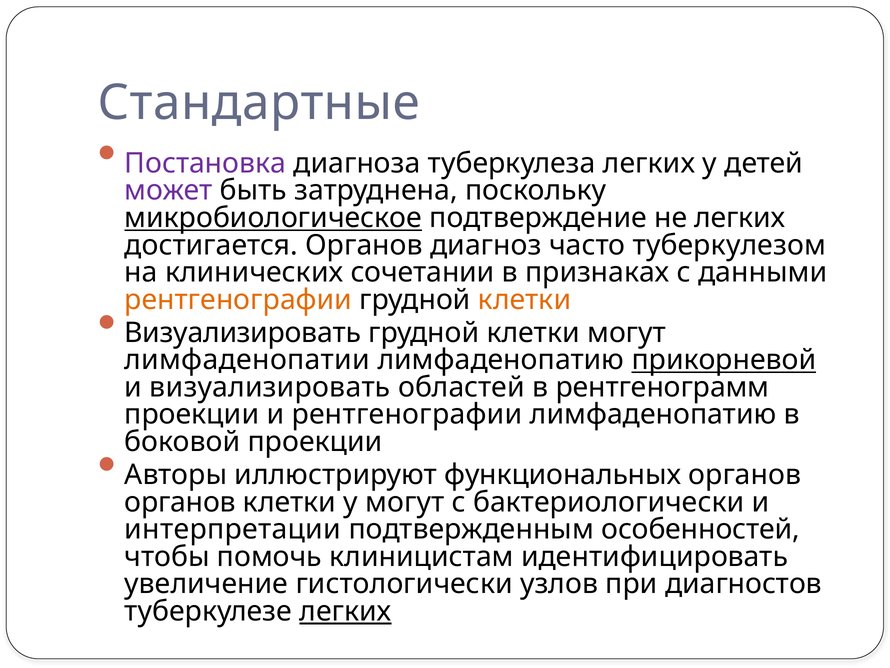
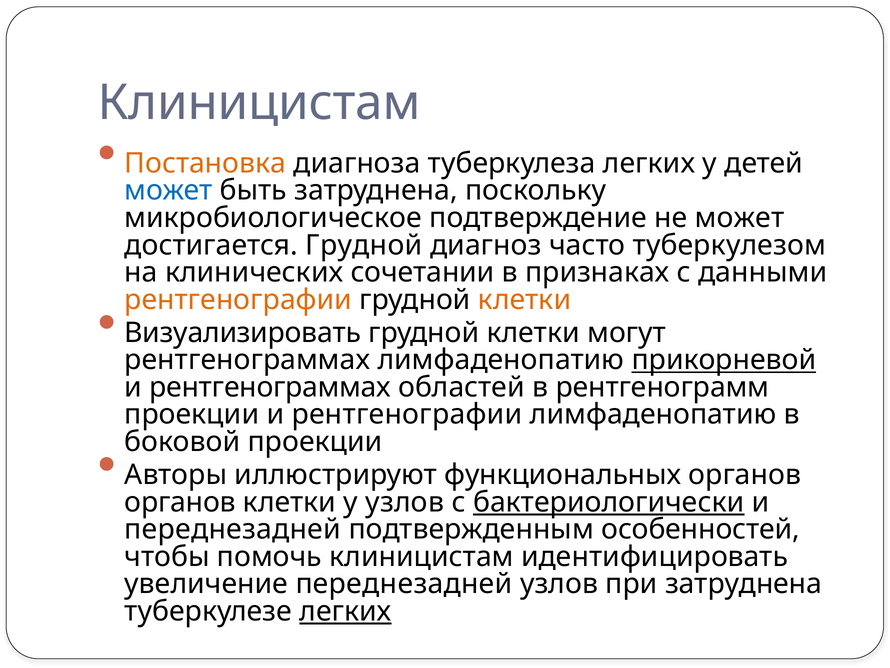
Стандартные: Стандартные -> Клиницистам (259, 103)
Постановка colour: purple -> orange (205, 163)
может colour: purple -> blue (168, 190)
микробиологическое underline: present -> none (273, 218)
не легких: легких -> может (740, 218)
достигается Органов: Органов -> Грудной (364, 245)
лимфаденопатии: лимфаденопатии -> рентгенограммах (247, 360)
и визуализировать: визуализировать -> рентгенограммах (270, 387)
у могут: могут -> узлов (405, 502)
бактериологически underline: none -> present (609, 502)
интерпретации: интерпретации -> переднезадней (233, 529)
увеличение гистологически: гистологически -> переднезадней (404, 584)
при диагностов: диагностов -> затруднена (744, 584)
